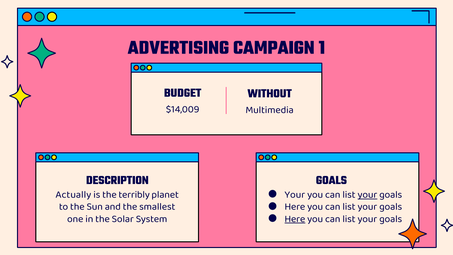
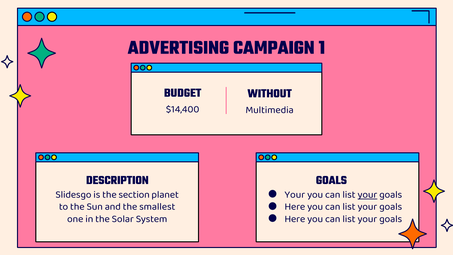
$14,009: $14,009 -> $14,400 (183, 109)
Actually: Actually -> Slidesgo (73, 194)
terribly: terribly -> section (134, 194)
Here underline: present -> none (295, 219)
